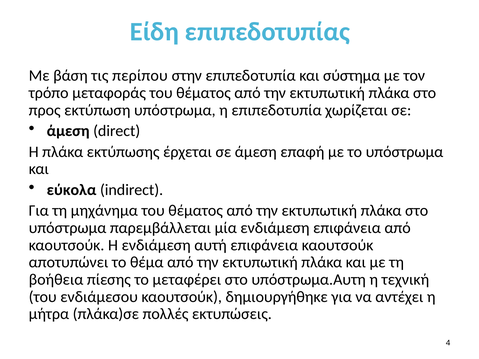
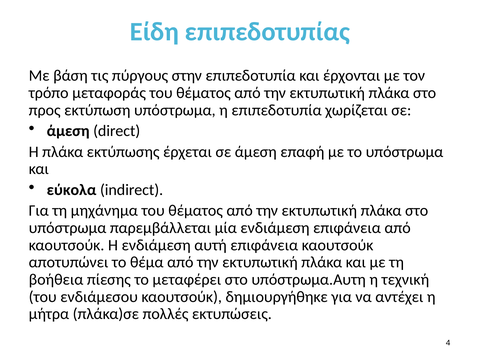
περίπου: περίπου -> πύργους (140, 76)
σύστημα: σύστημα -> έρχονται (352, 76)
